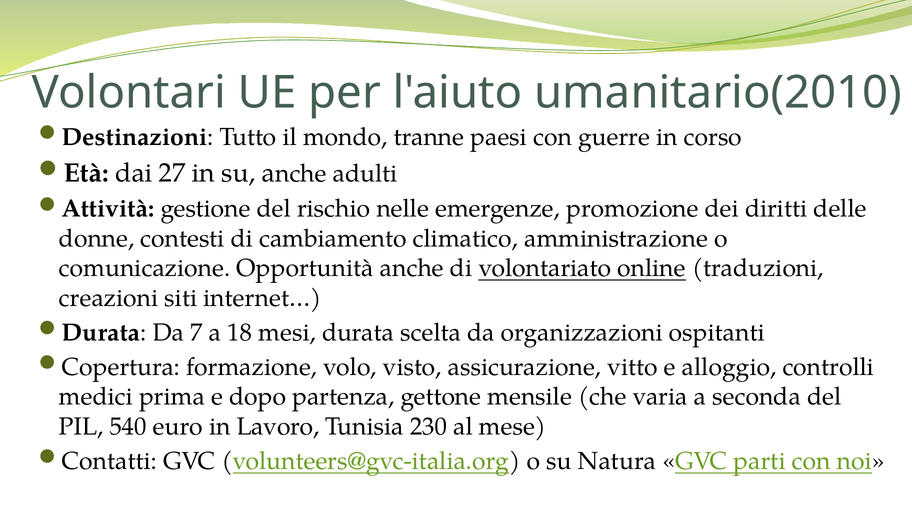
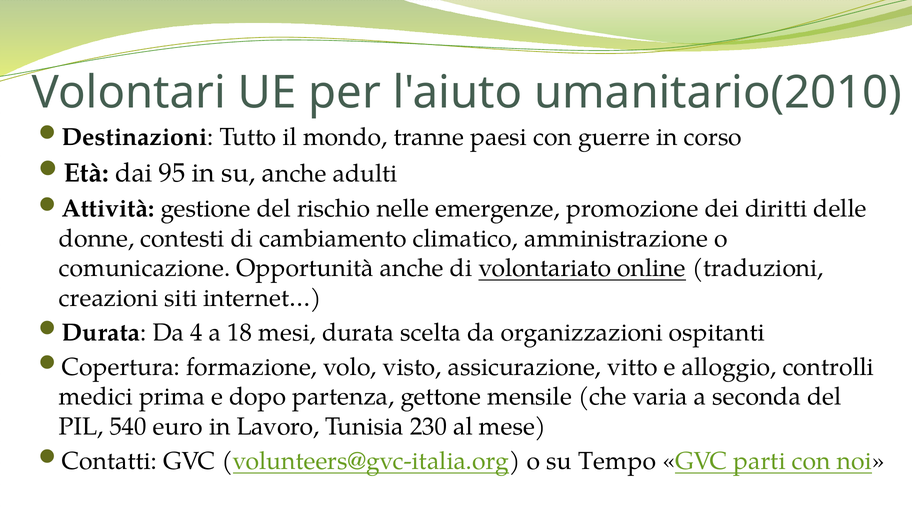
27: 27 -> 95 (172, 173)
7: 7 -> 4 (197, 333)
Natura: Natura -> Tempo (617, 461)
